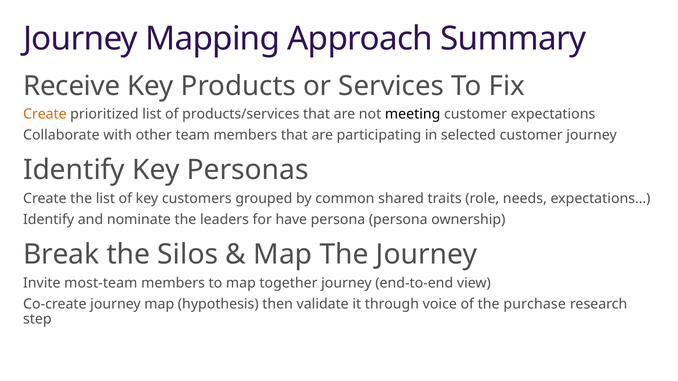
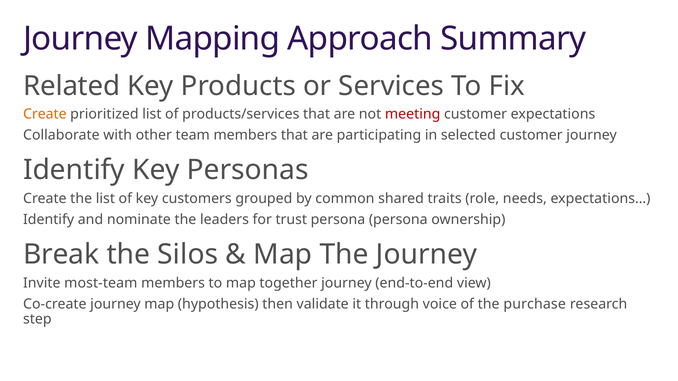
Receive: Receive -> Related (72, 86)
meeting colour: black -> red (413, 114)
have: have -> trust (291, 220)
